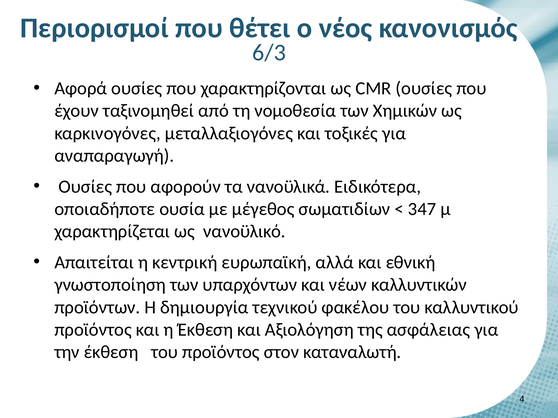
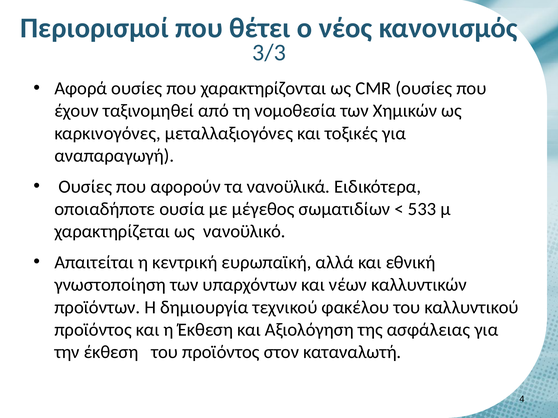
6/3: 6/3 -> 3/3 (269, 53)
347: 347 -> 533 (422, 209)
